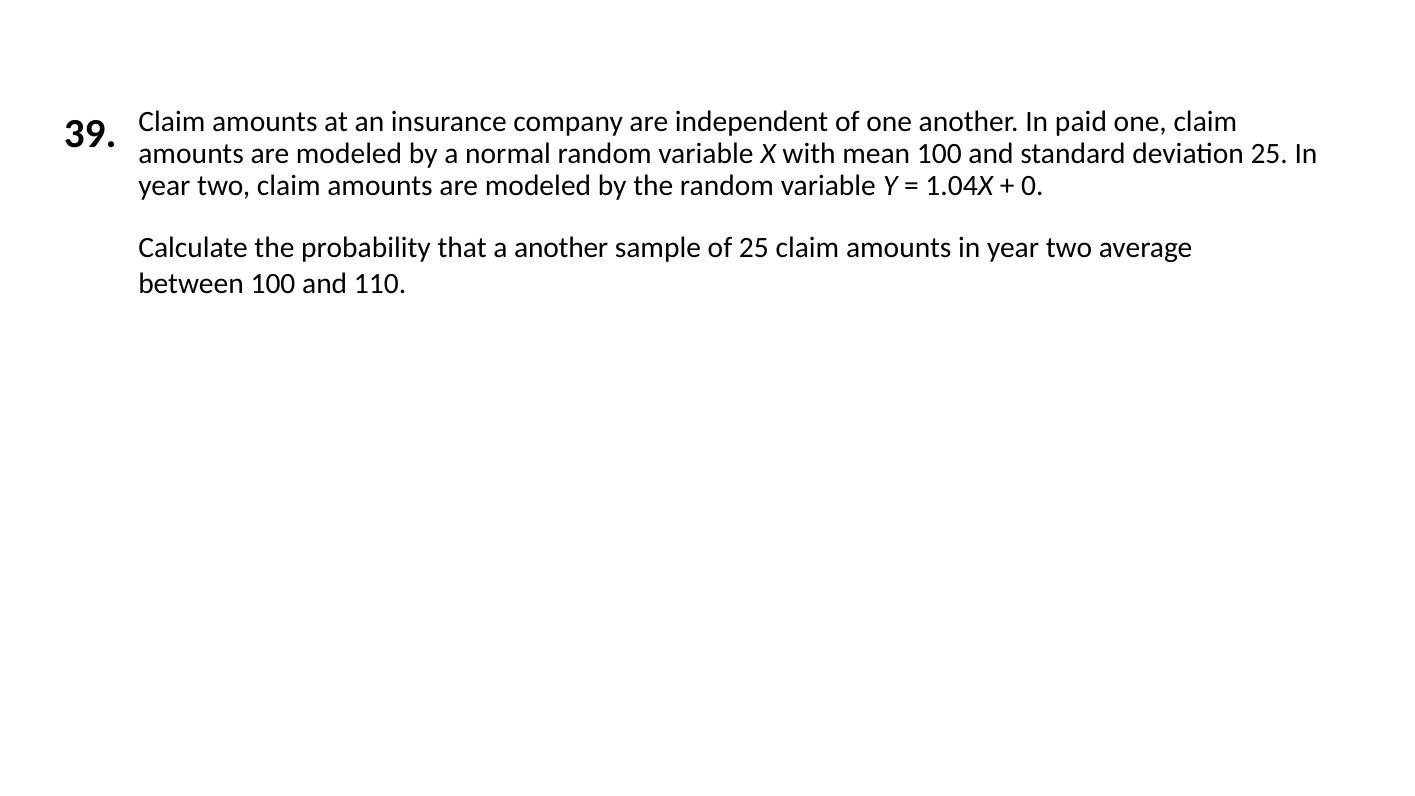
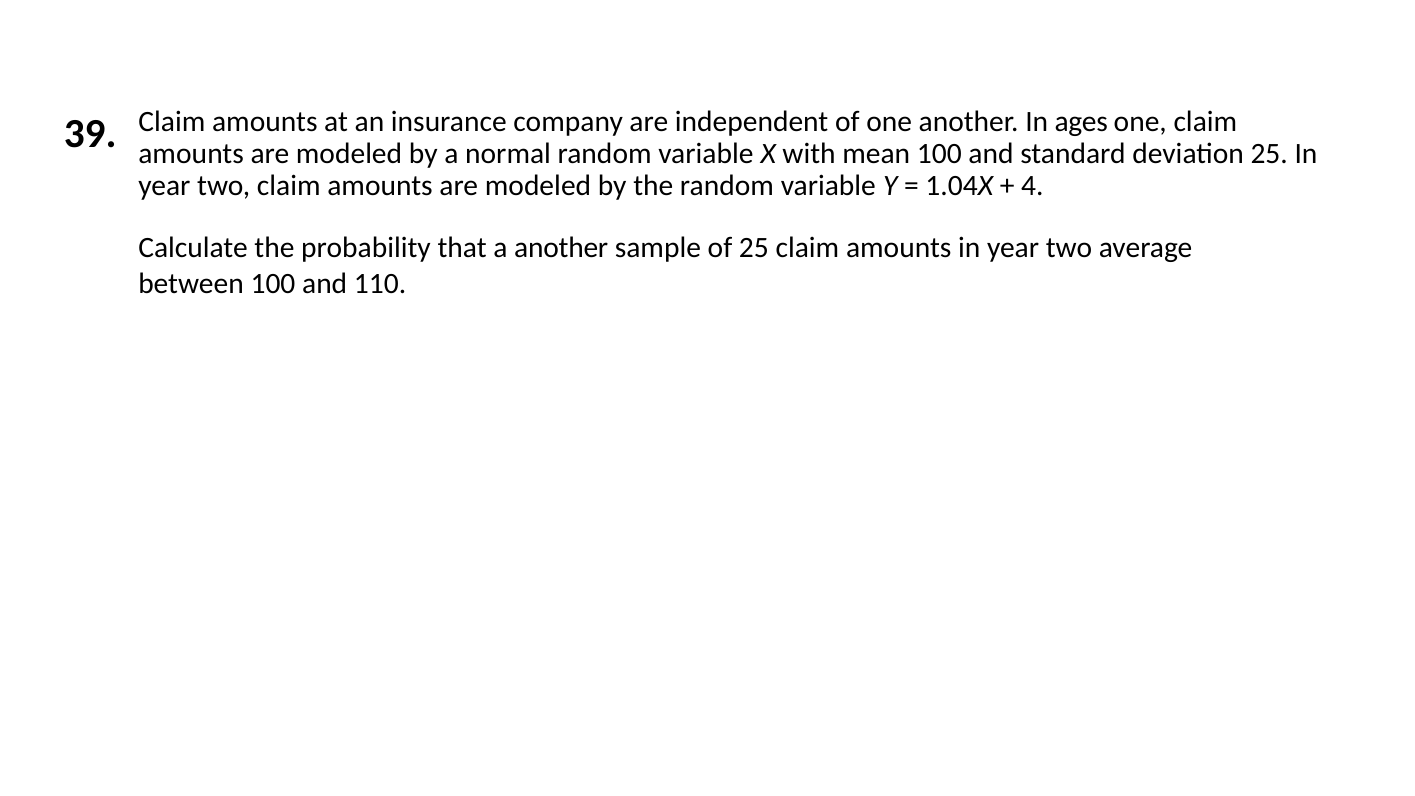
paid: paid -> ages (1081, 122)
0: 0 -> 4 (1032, 186)
